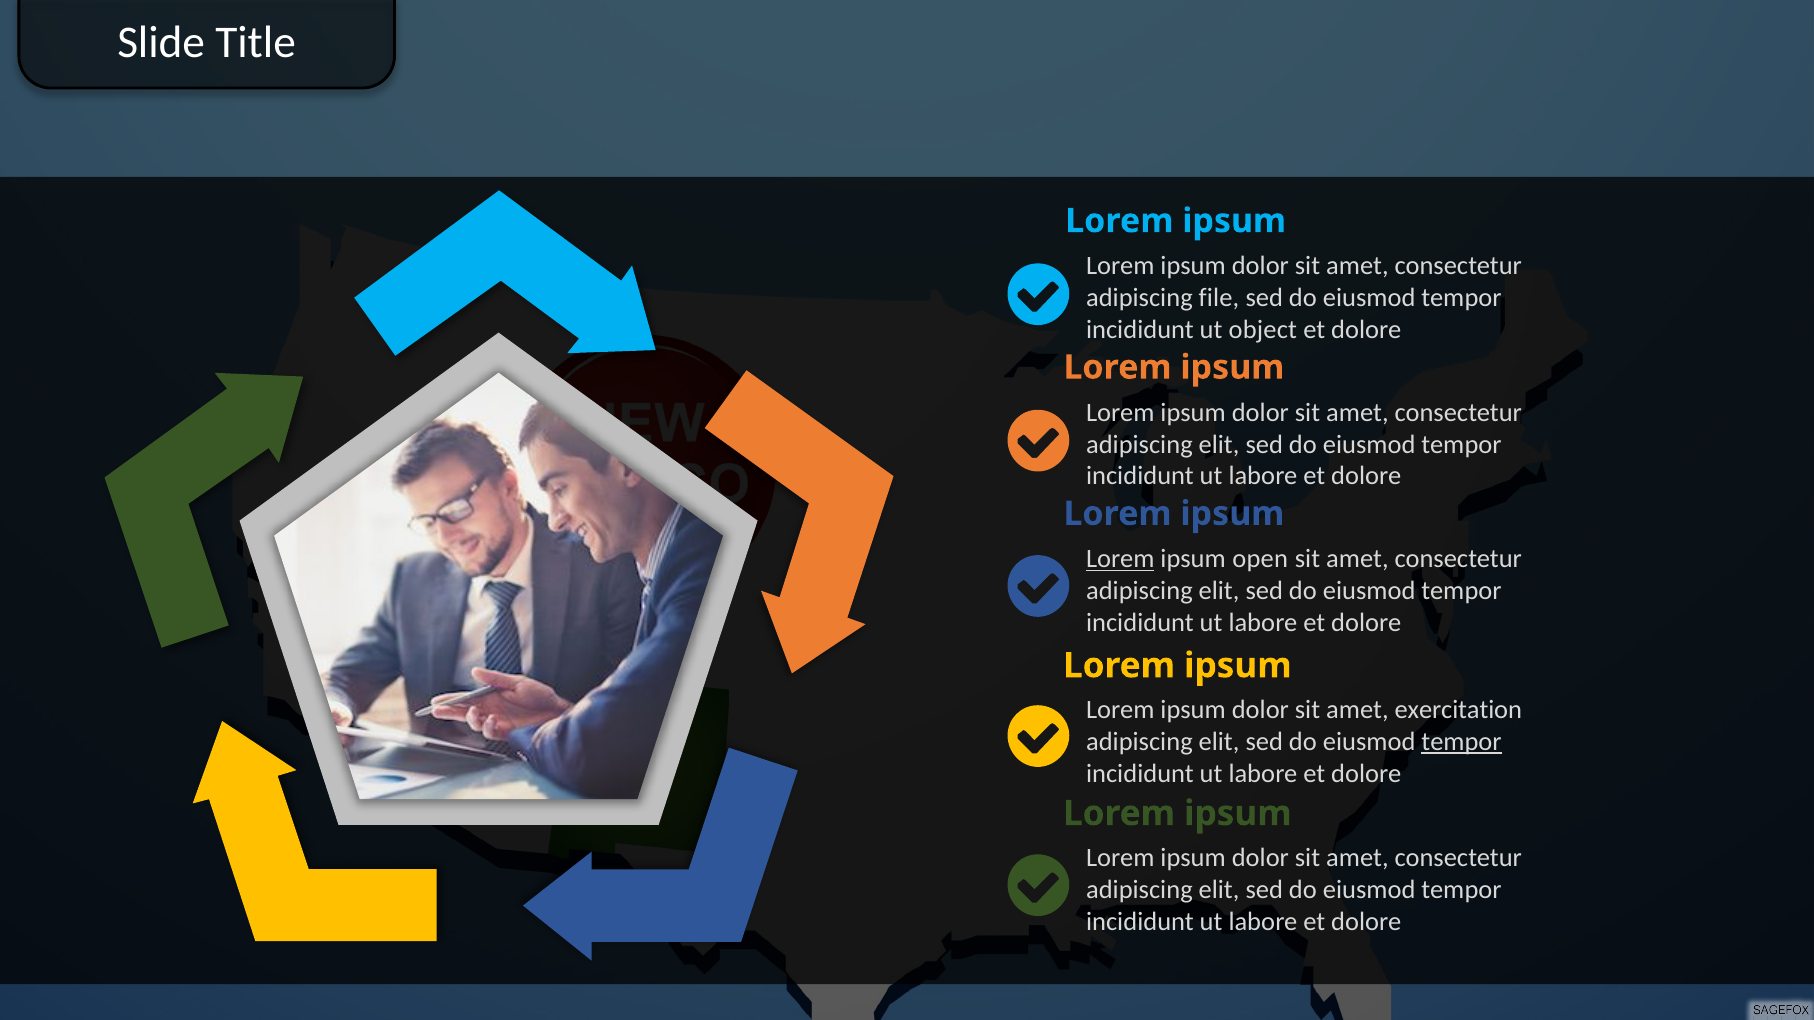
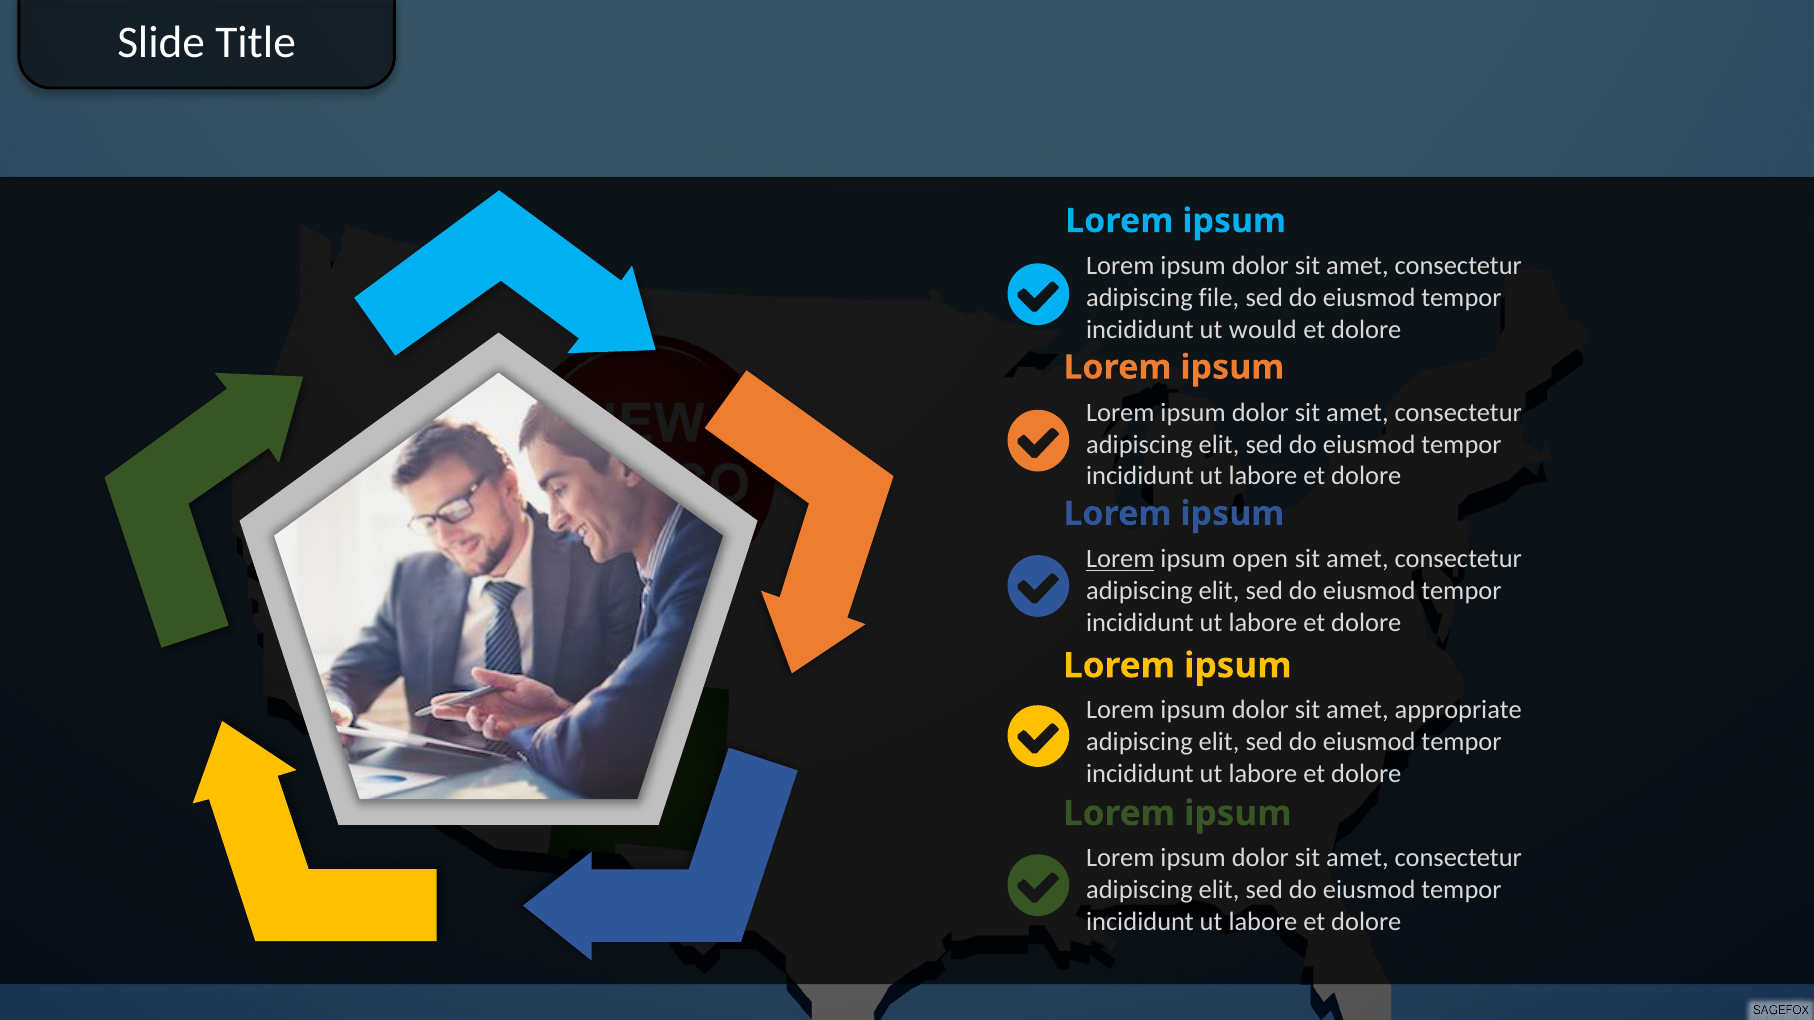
object: object -> would (1263, 330)
exercitation: exercitation -> appropriate (1458, 710)
tempor underline: present -> none (1462, 742)
